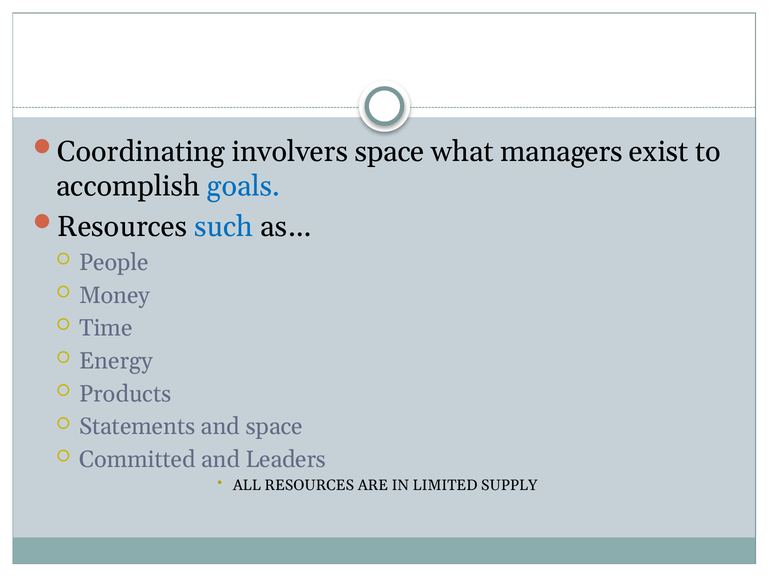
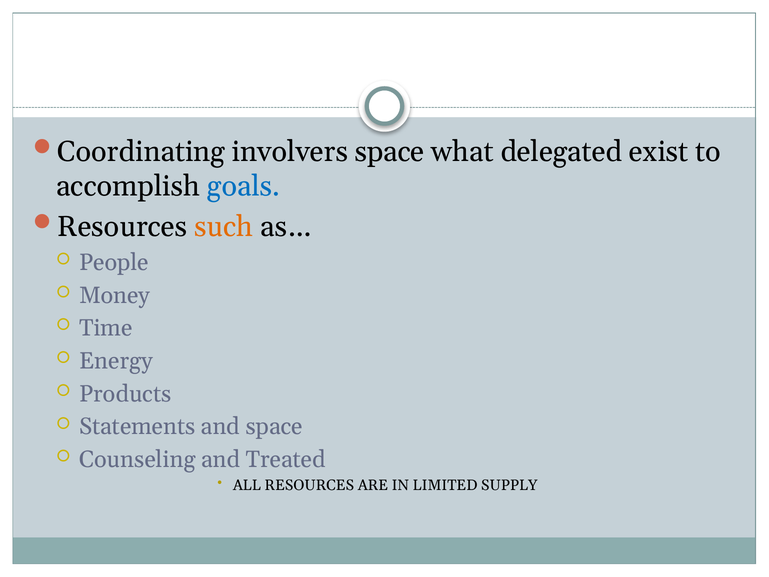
managers: managers -> delegated (561, 152)
such colour: blue -> orange (224, 227)
Committed: Committed -> Counseling (137, 459)
Leaders: Leaders -> Treated (286, 459)
